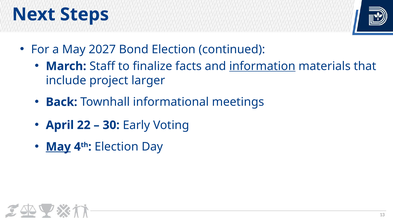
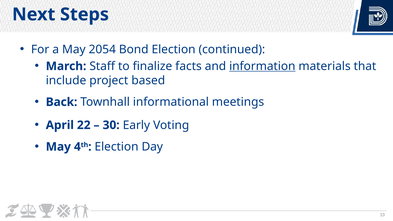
2027: 2027 -> 2054 (102, 49)
larger: larger -> based (148, 80)
May underline: present -> none (58, 147)
